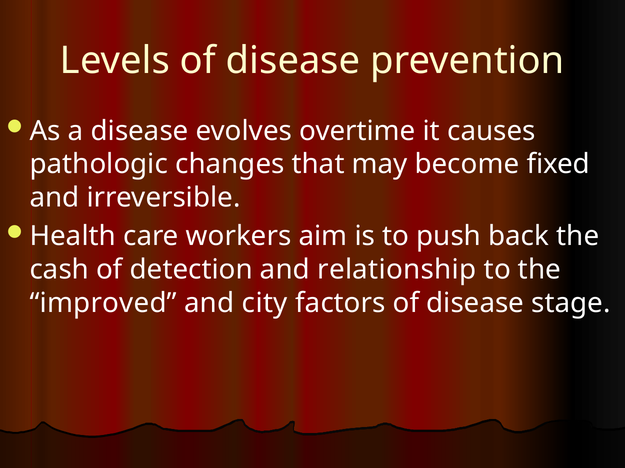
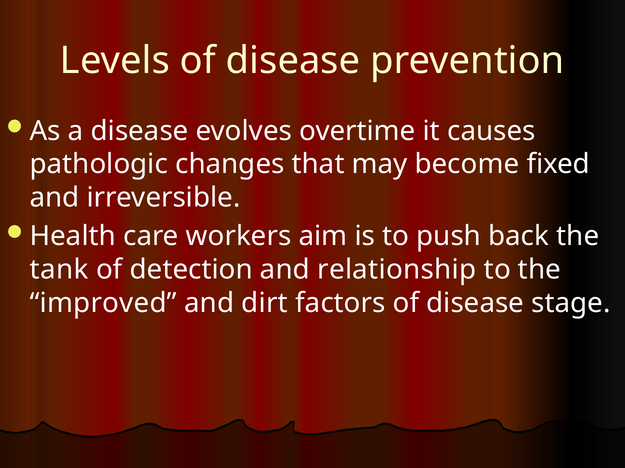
cash: cash -> tank (59, 270)
city: city -> dirt (265, 303)
